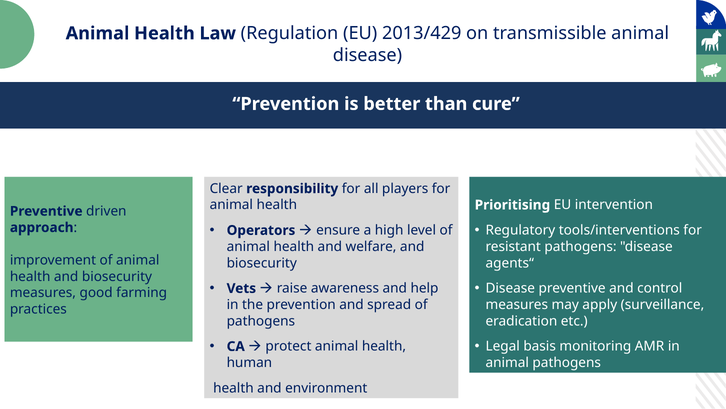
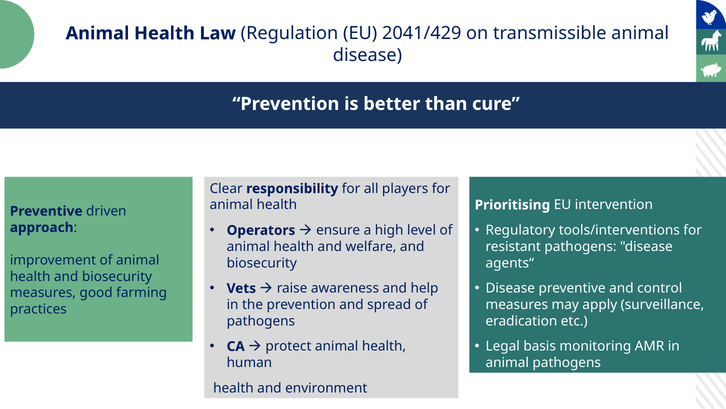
2013/429: 2013/429 -> 2041/429 (422, 33)
